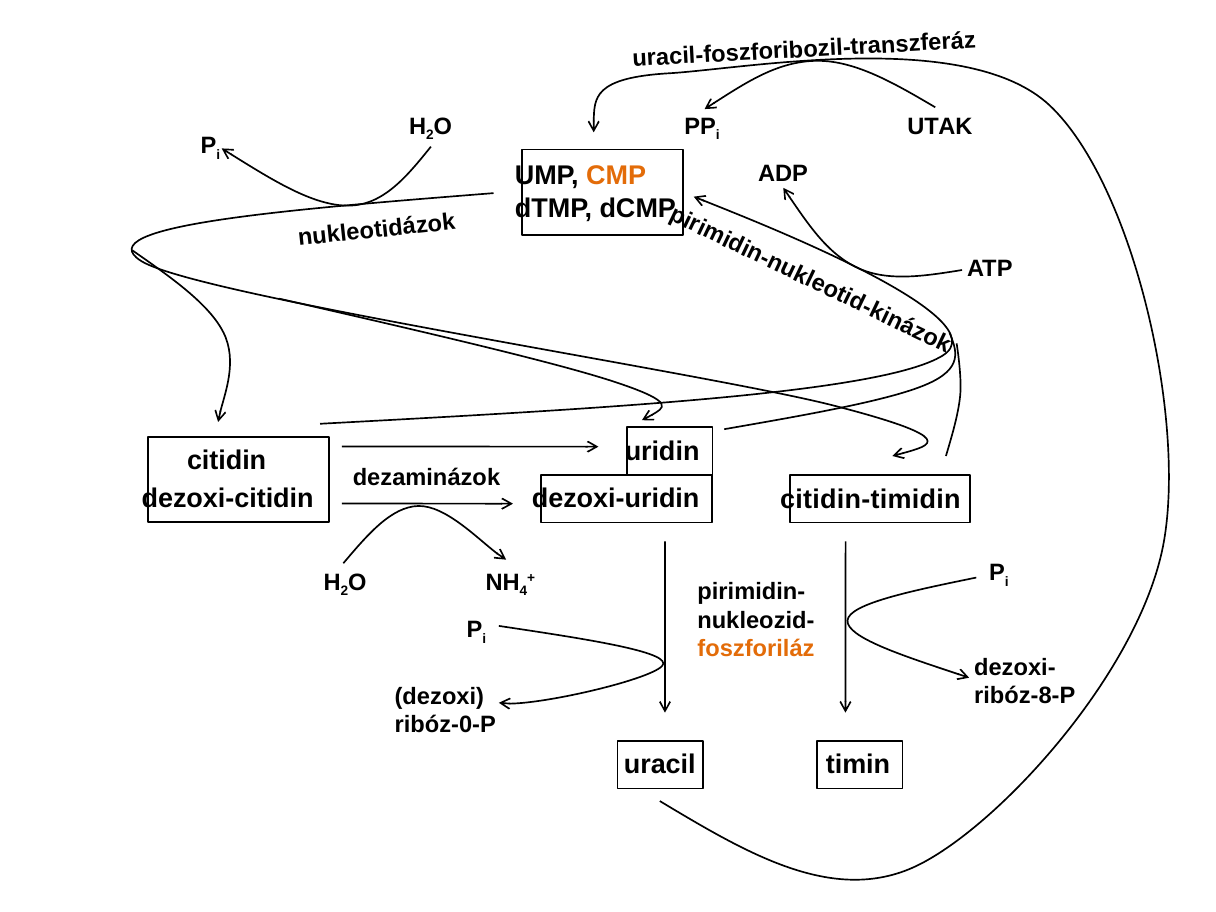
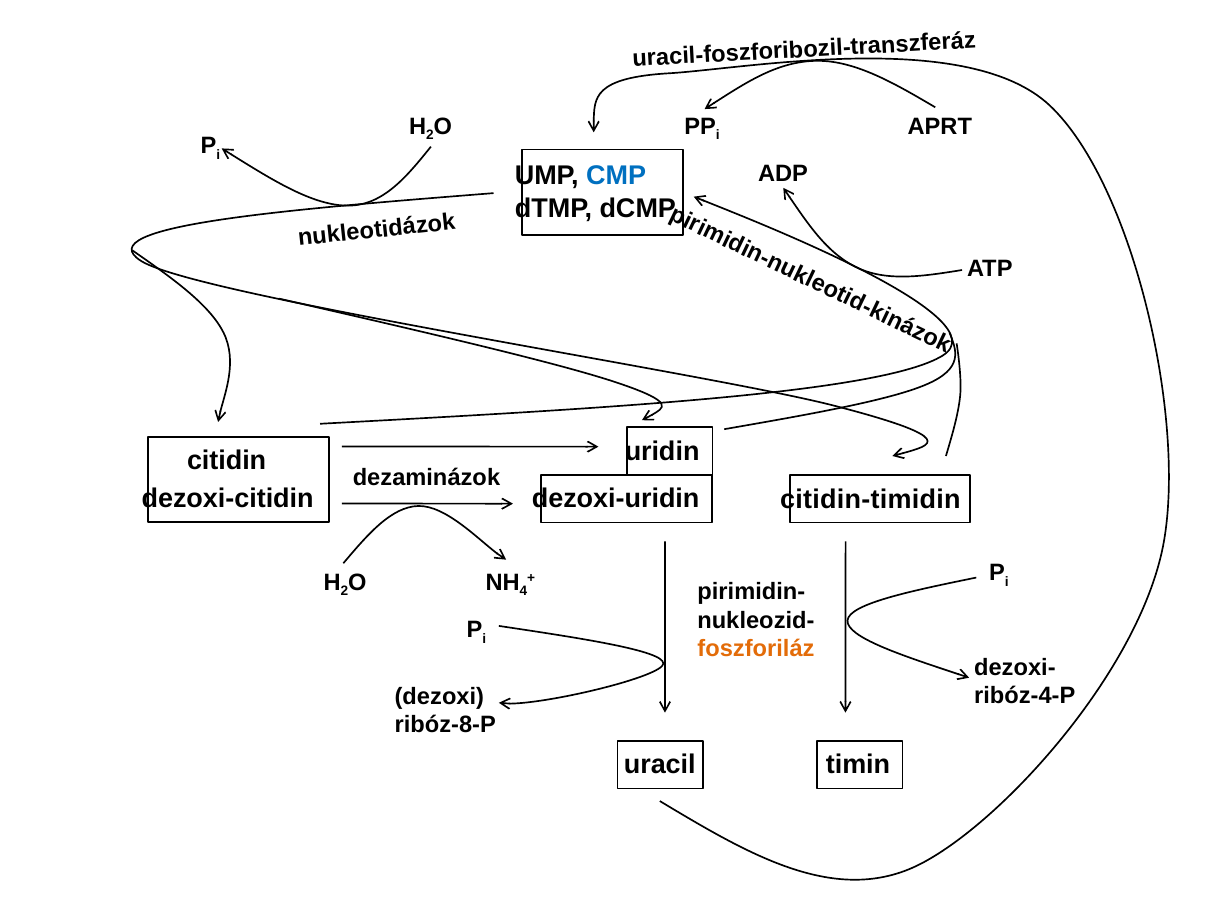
UTAK: UTAK -> APRT (940, 126)
CMP colour: orange -> blue (616, 176)
ribóz-8-P: ribóz-8-P -> ribóz-4-P (1025, 696)
ribóz-0-P: ribóz-0-P -> ribóz-8-P (445, 725)
